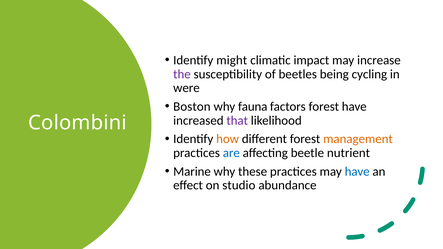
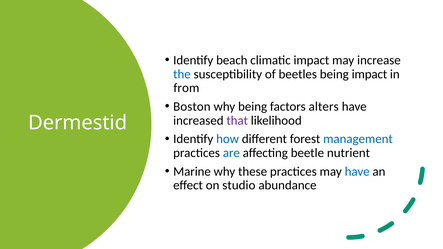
might: might -> beach (232, 60)
the colour: purple -> blue (182, 74)
being cycling: cycling -> impact (369, 74)
were: were -> from (186, 88)
why fauna: fauna -> being (253, 107)
factors forest: forest -> alters (324, 107)
Colombini: Colombini -> Dermestid (78, 123)
how colour: orange -> blue (228, 139)
management colour: orange -> blue (358, 139)
